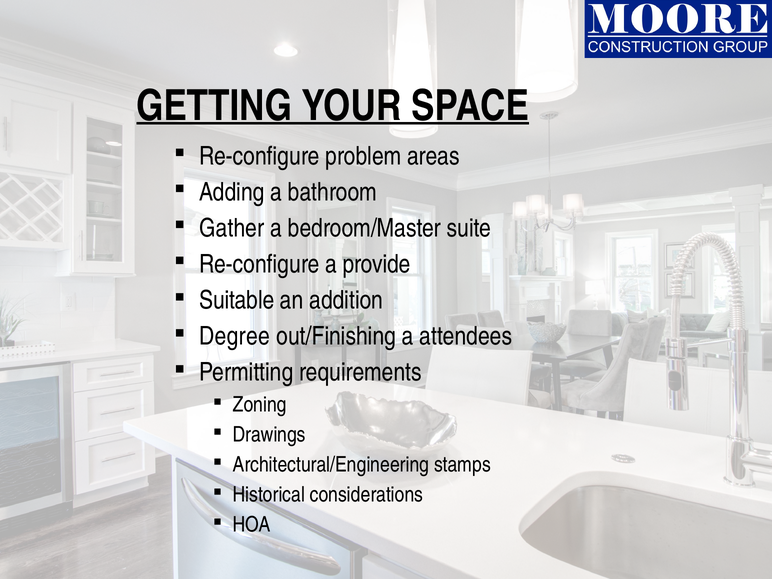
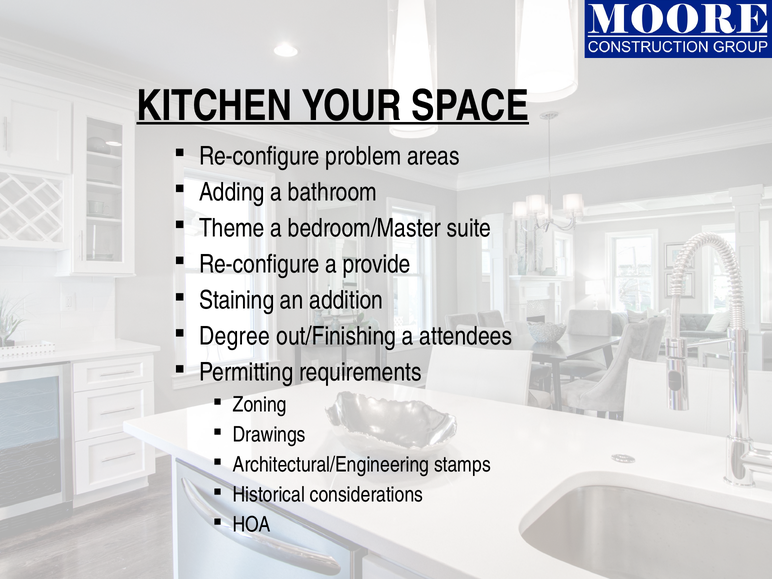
GETTING: GETTING -> KITCHEN (214, 106)
Gather: Gather -> Theme (232, 228)
Suitable: Suitable -> Staining (237, 300)
